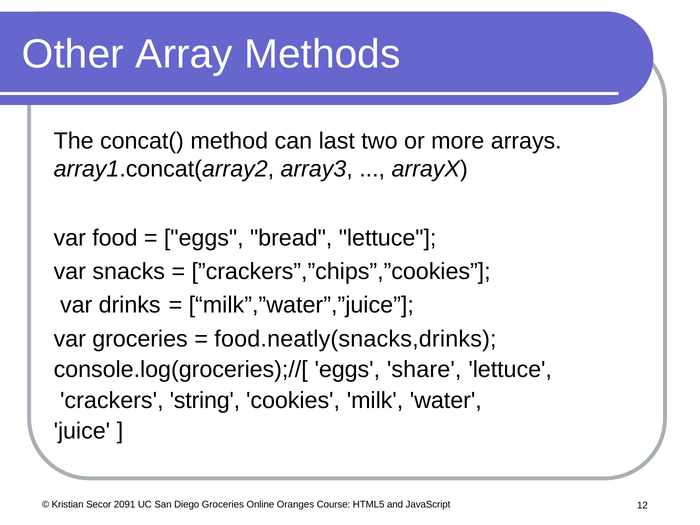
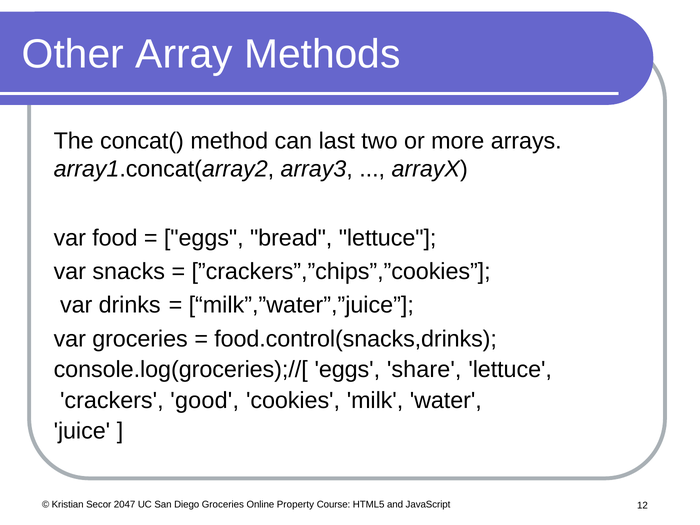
food.neatly(snacks,drinks: food.neatly(snacks,drinks -> food.control(snacks,drinks (356, 339)
string: string -> good (205, 400)
2091: 2091 -> 2047 (125, 504)
Oranges: Oranges -> Property (295, 504)
